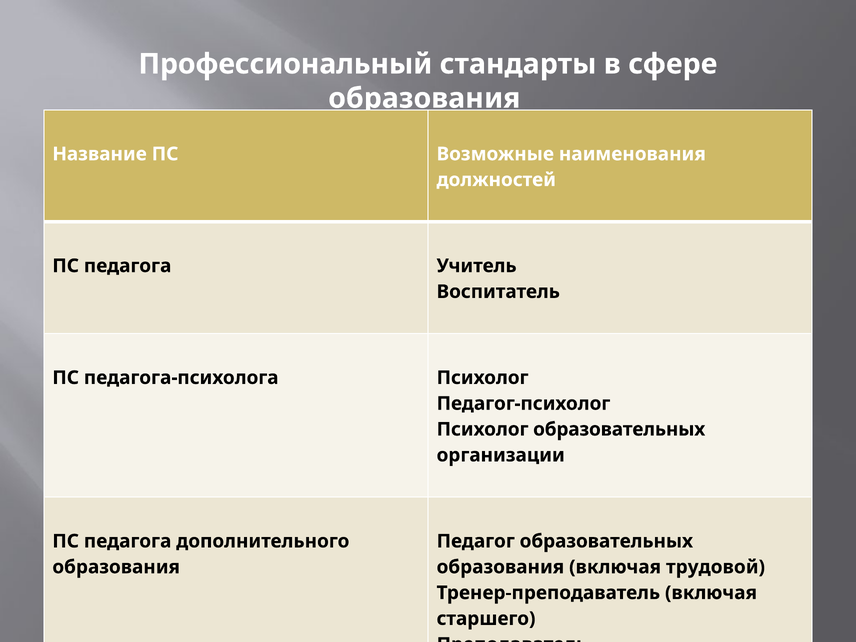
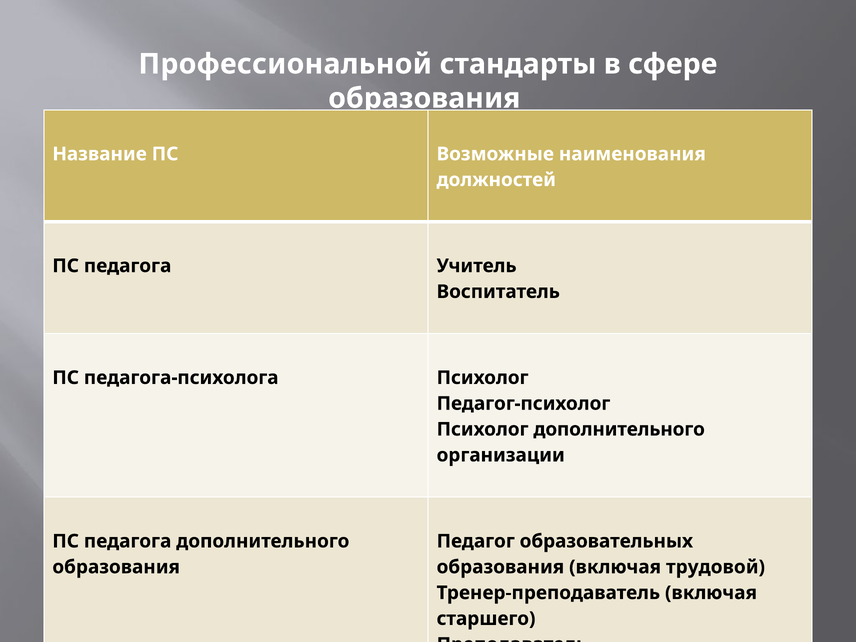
Профессиональный: Профессиональный -> Профессиональной (285, 64)
Психолог образовательных: образовательных -> дополнительного (619, 429)
